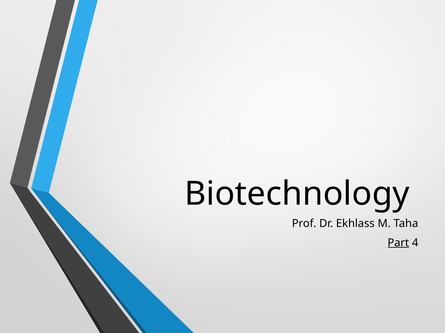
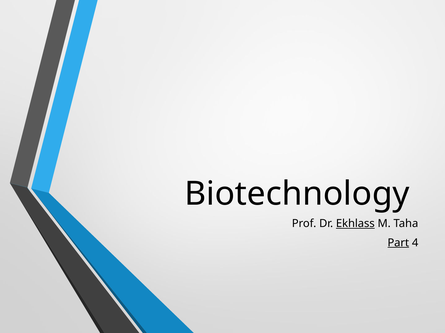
Ekhlass underline: none -> present (355, 224)
